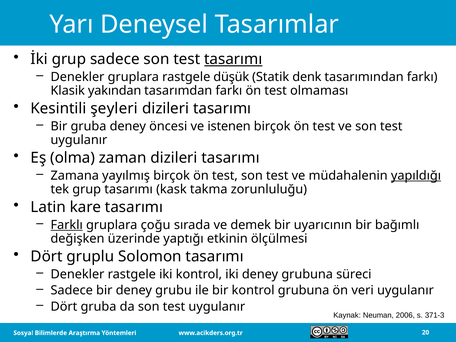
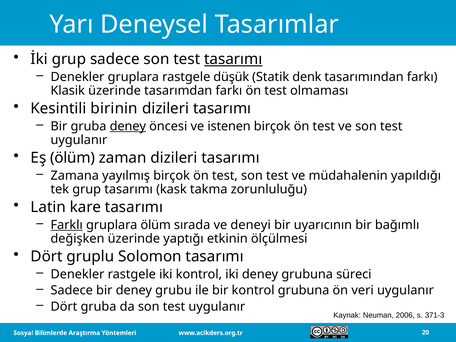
Klasik yakından: yakından -> üzerinde (115, 91)
şeyleri: şeyleri -> birinin (114, 109)
deney underline: none -> present (128, 126)
Eş olma: olma -> ölüm (73, 158)
yapıldığı underline: present -> none (416, 176)
gruplara çoğu: çoğu -> ölüm (156, 225)
demek: demek -> deneyi (251, 225)
